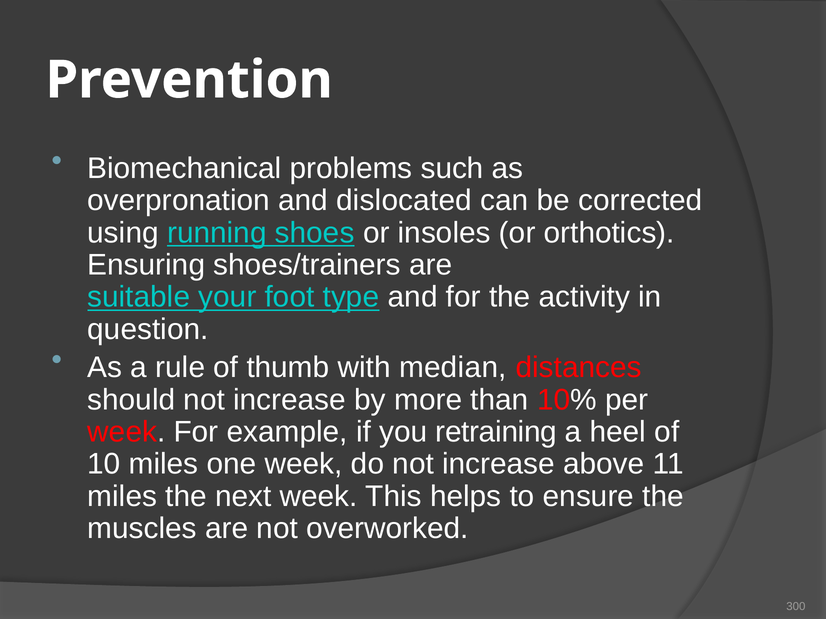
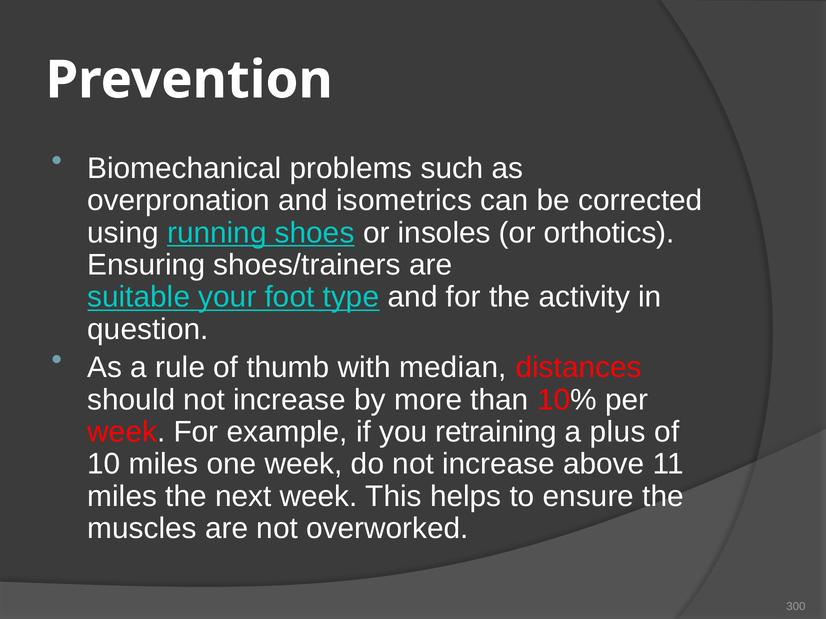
dislocated: dislocated -> isometrics (404, 201)
heel: heel -> plus (618, 432)
